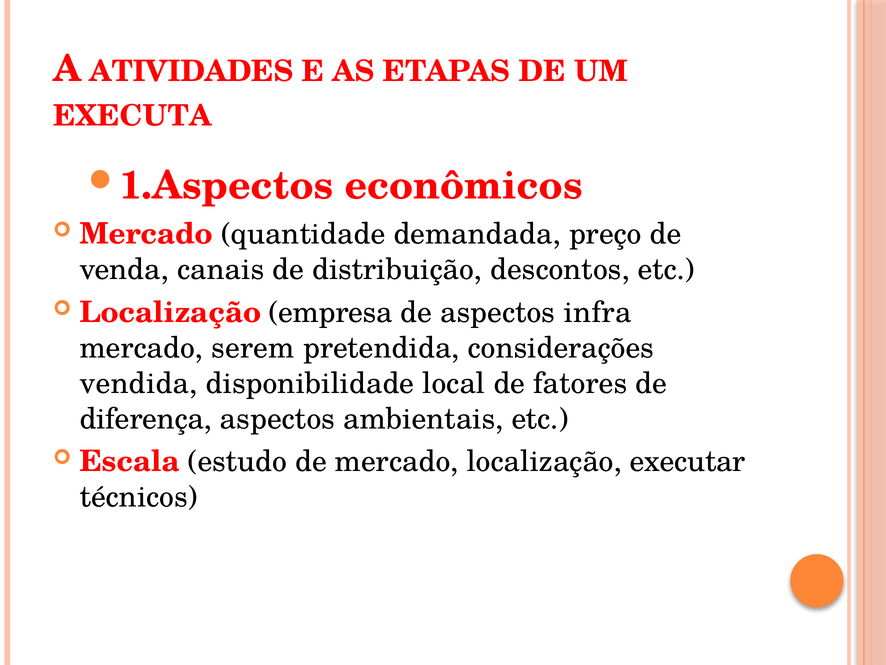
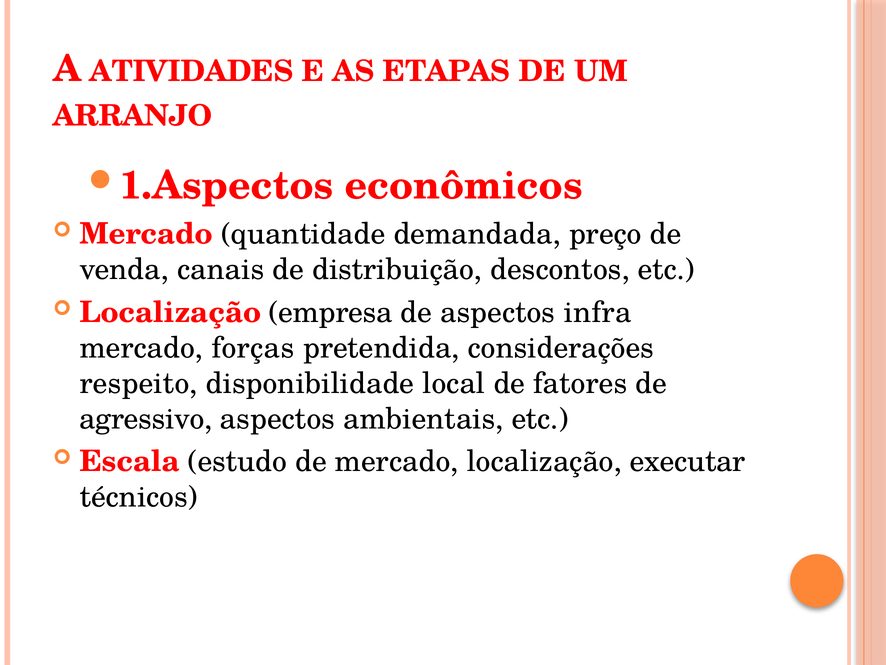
EXECUTA: EXECUTA -> ARRANJO (132, 116)
serem: serem -> forças (253, 348)
vendida: vendida -> respeito (139, 383)
diferença: diferença -> agressivo (146, 418)
